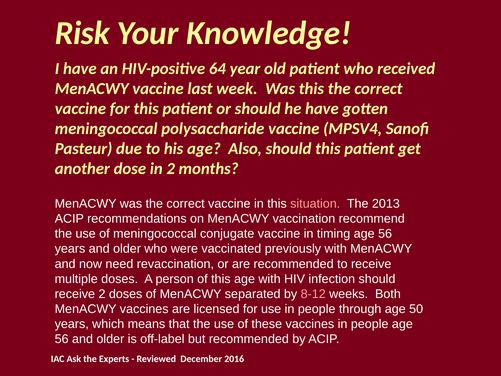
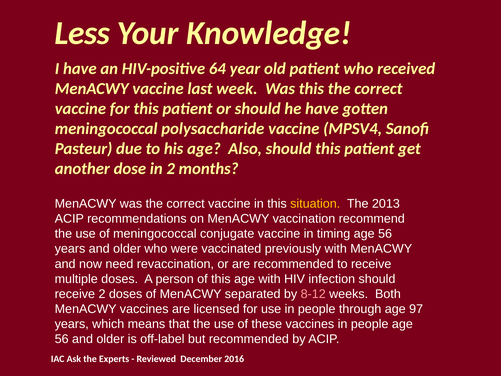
Risk: Risk -> Less (82, 33)
situation colour: pink -> yellow (315, 204)
50: 50 -> 97 (416, 309)
